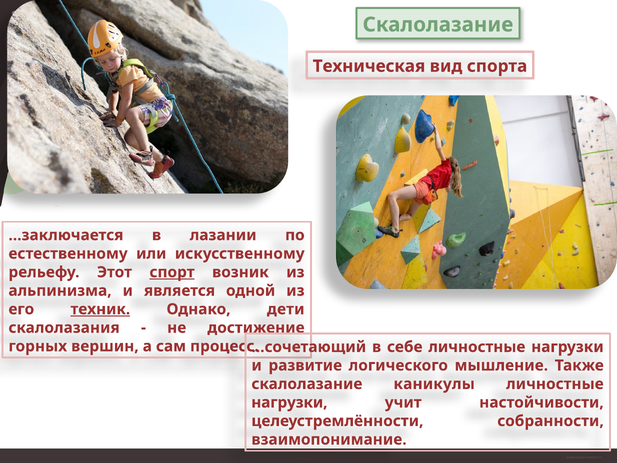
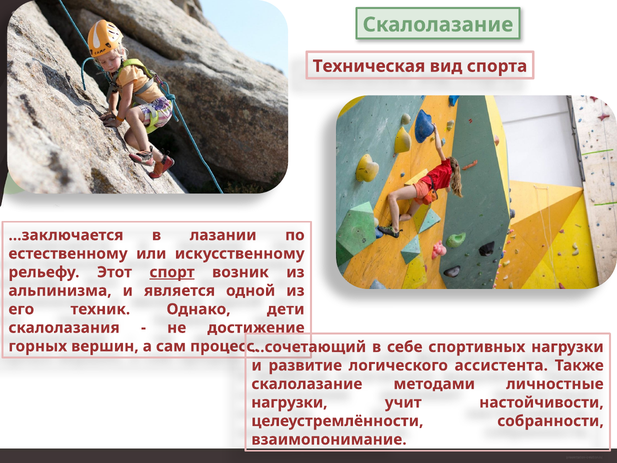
техник underline: present -> none (100, 309)
себе личностные: личностные -> спортивных (477, 347)
мышление: мышление -> ассистента (501, 365)
каникулы: каникулы -> методами (434, 384)
